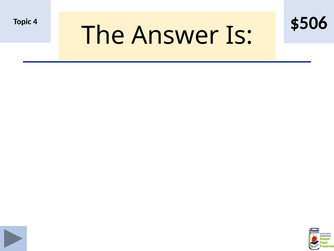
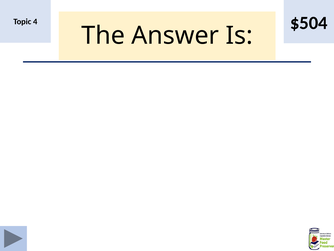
$506: $506 -> $504 (309, 23)
